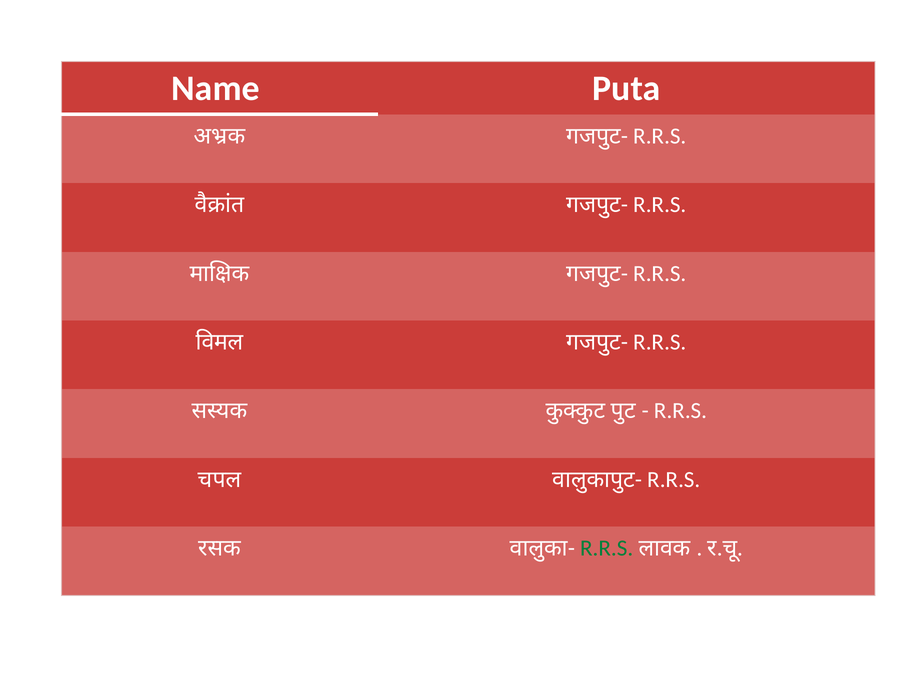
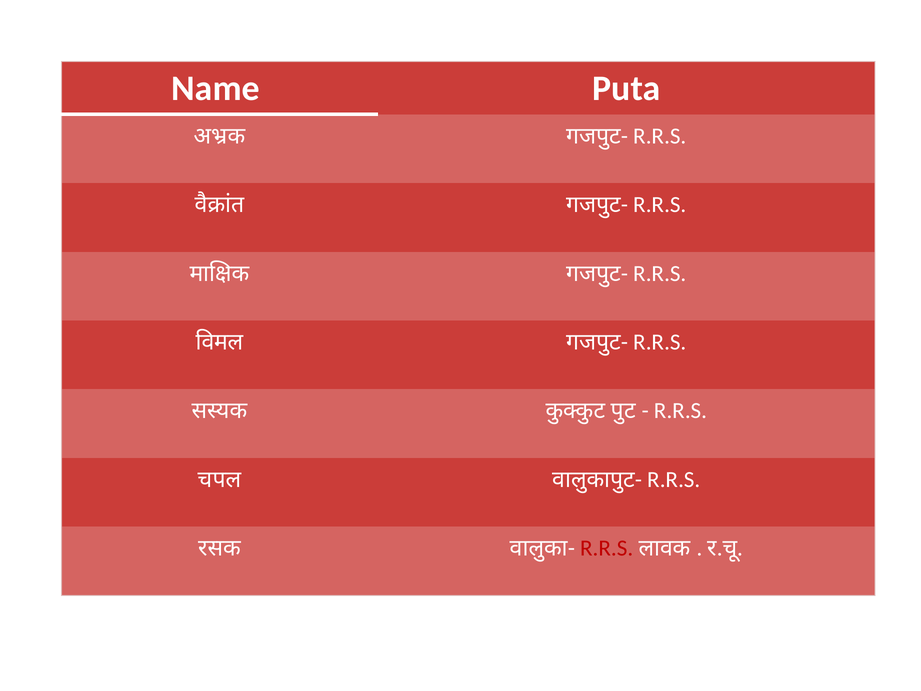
R.R.S colour: green -> red (607, 548)
